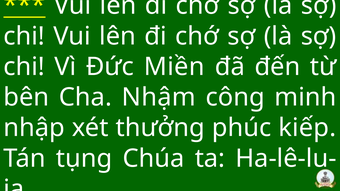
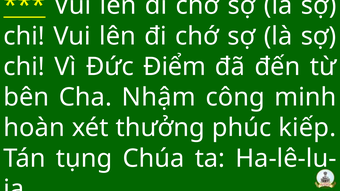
Miền: Miền -> Điểm (175, 67)
nhập: nhập -> hoàn (34, 128)
